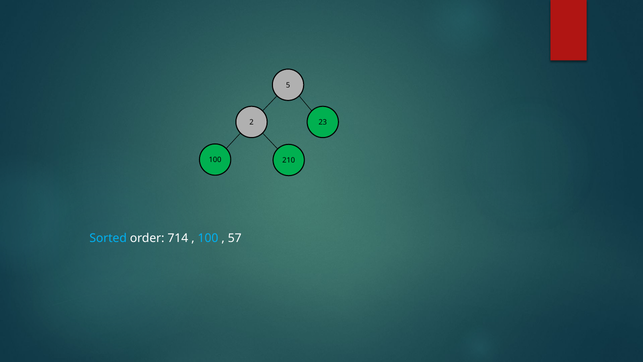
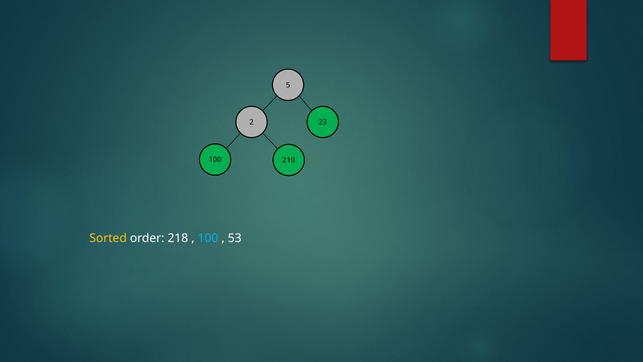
Sorted colour: light blue -> yellow (108, 238)
714: 714 -> 218 (178, 238)
57: 57 -> 53 (235, 238)
